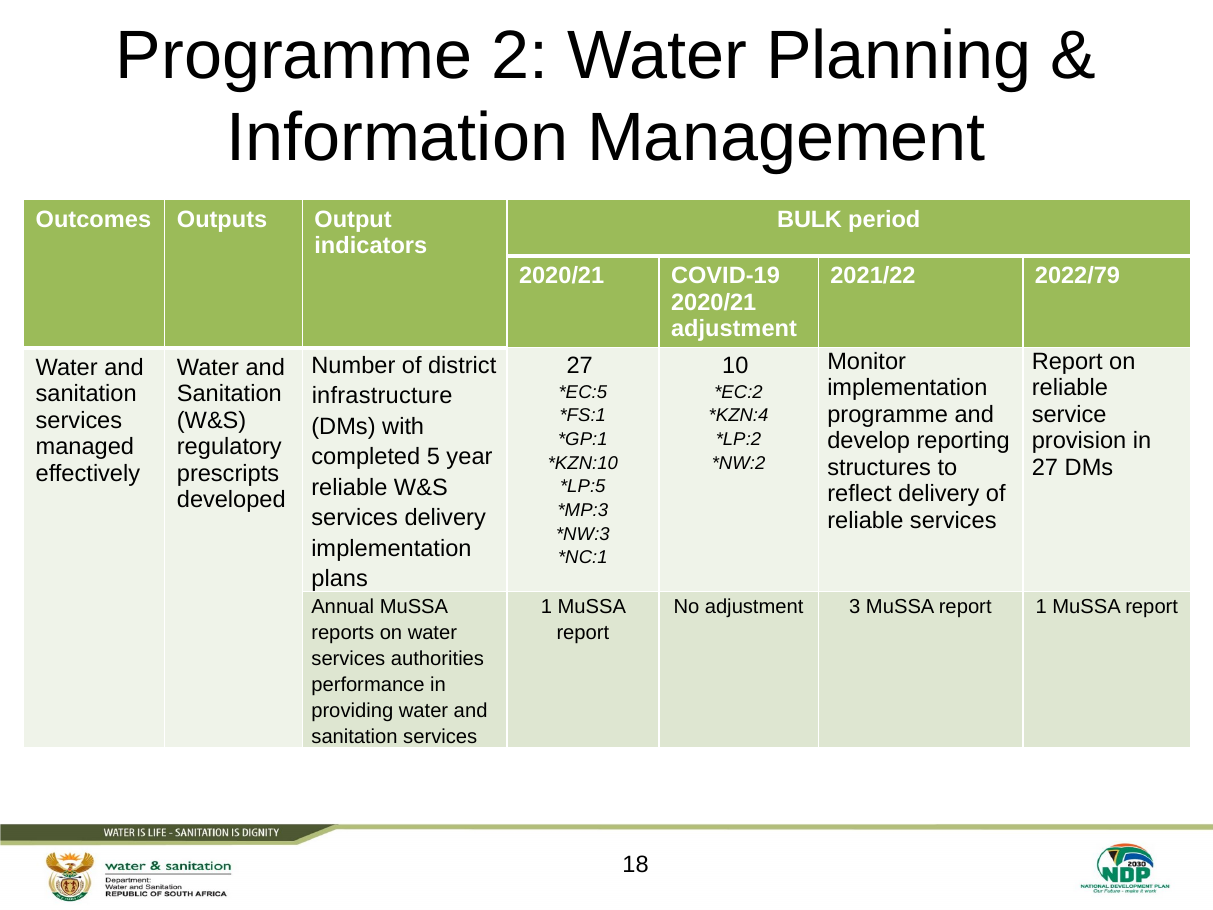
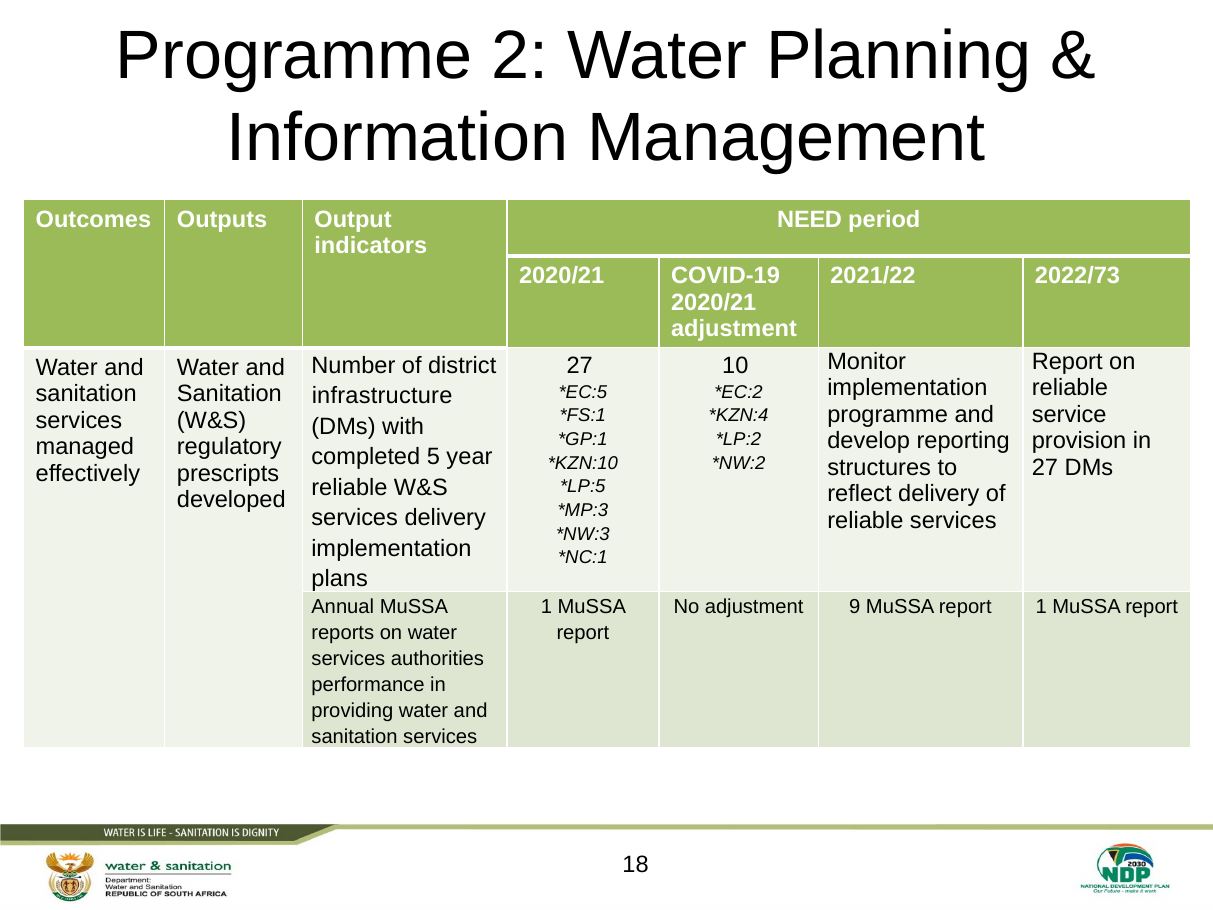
BULK: BULK -> NEED (810, 219)
2022/79: 2022/79 -> 2022/73 (1078, 276)
3: 3 -> 9 (855, 607)
